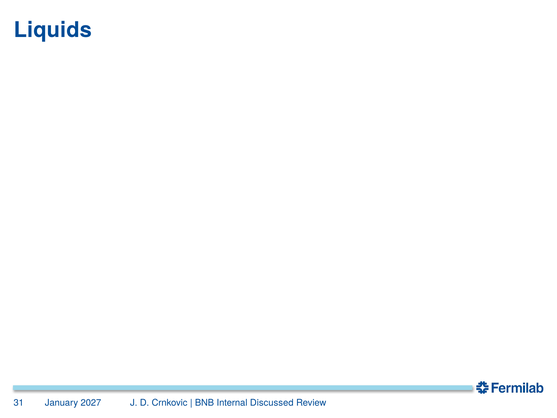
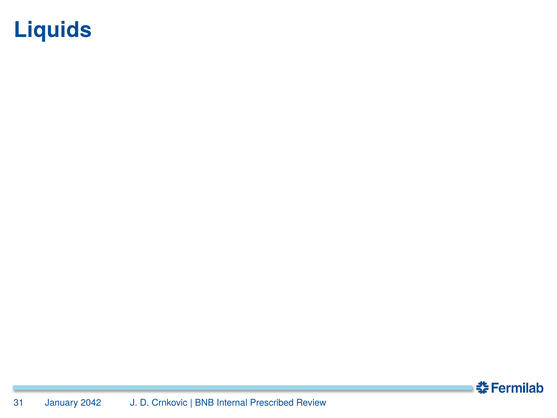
2027: 2027 -> 2042 (91, 402)
Discussed: Discussed -> Prescribed (272, 402)
